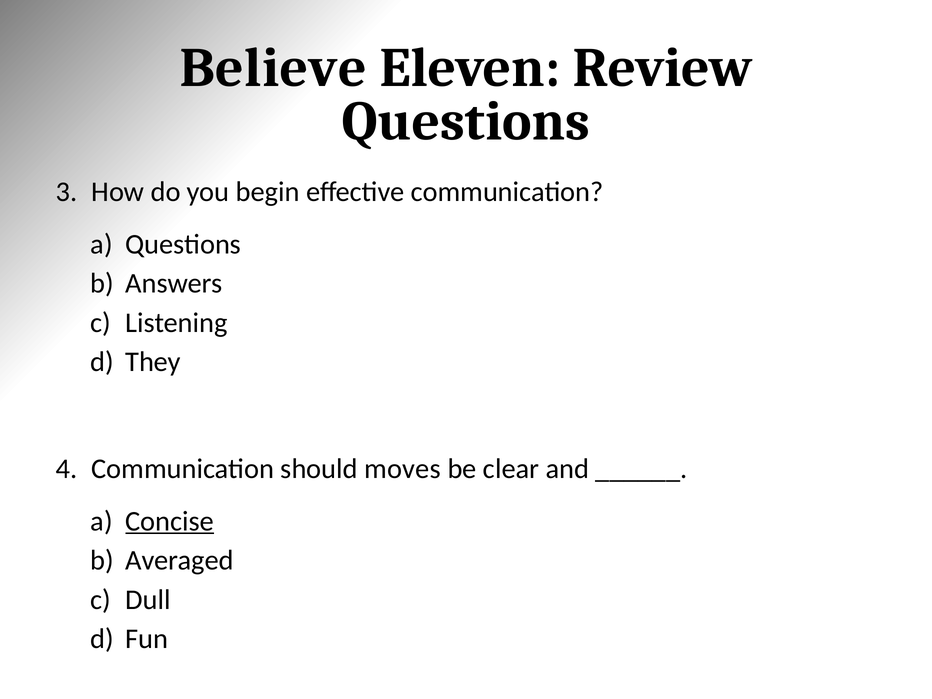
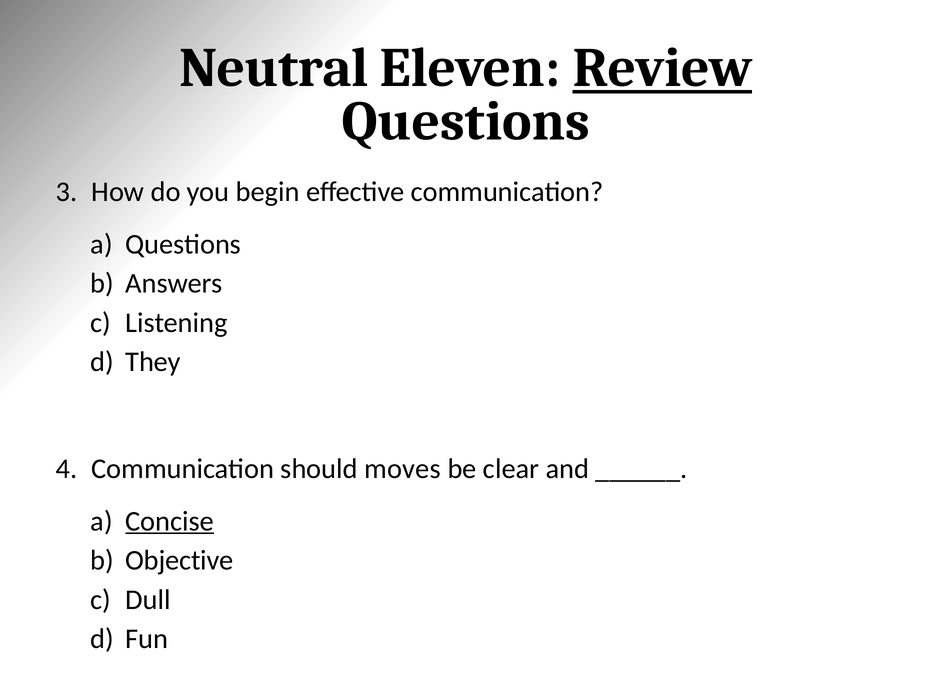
Believe: Believe -> Neutral (274, 68)
Review underline: none -> present (663, 68)
Averaged: Averaged -> Objective (179, 560)
